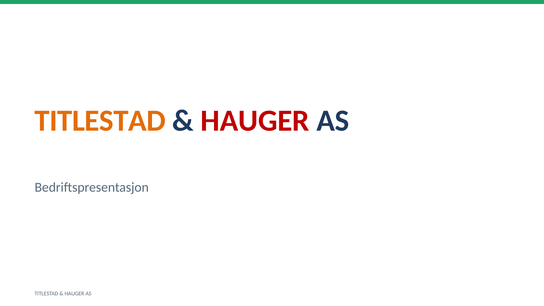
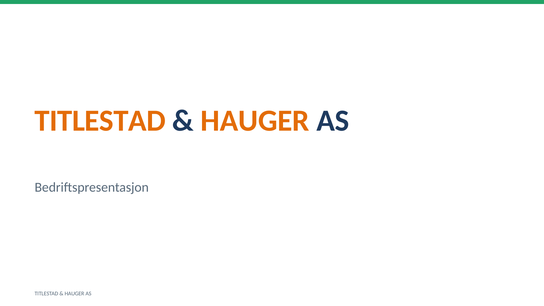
HAUGER colour: red -> orange (255, 121)
